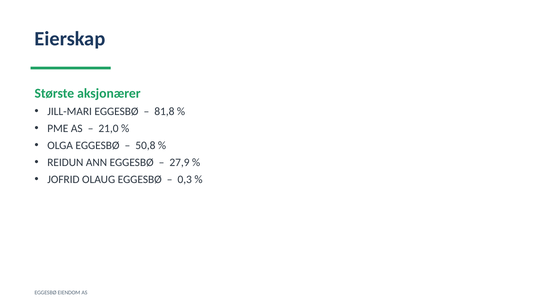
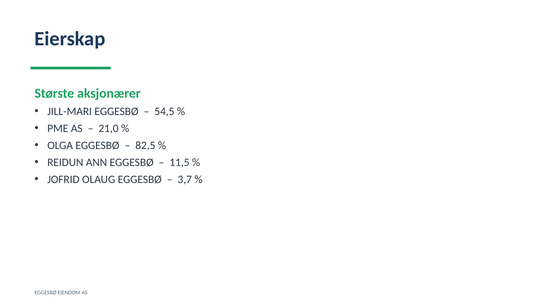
81,8: 81,8 -> 54,5 (164, 112)
50,8: 50,8 -> 82,5 (145, 146)
27,9: 27,9 -> 11,5 (179, 163)
0,3: 0,3 -> 3,7 (185, 180)
